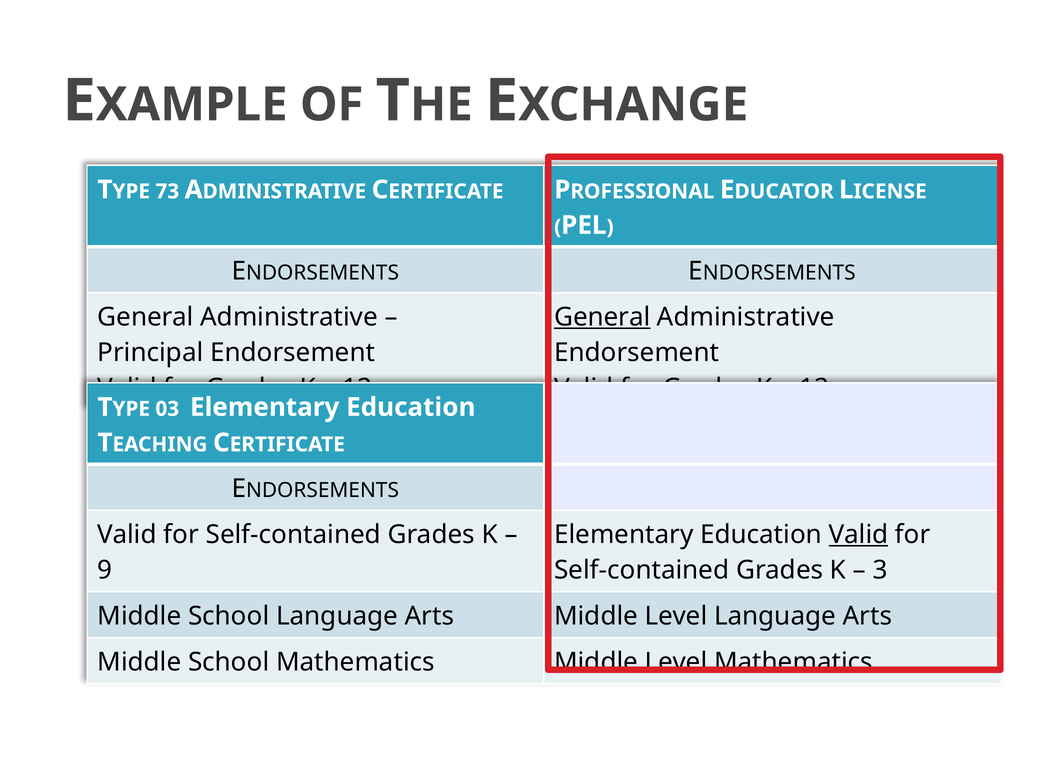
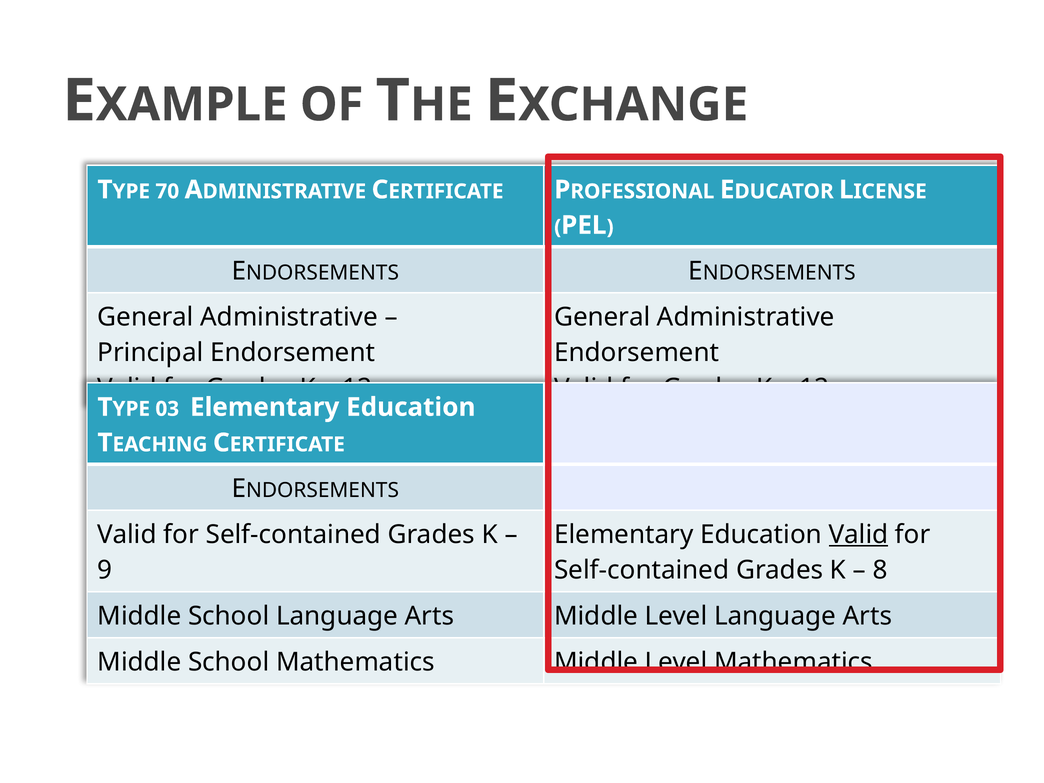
73: 73 -> 70 (167, 191)
General underline: present -> none (602, 317)
3: 3 -> 8 (880, 570)
